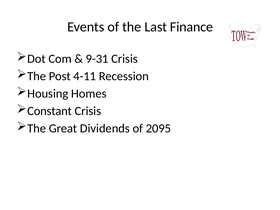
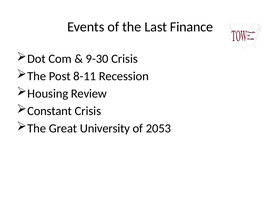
9-31: 9-31 -> 9-30 (97, 59)
4-11: 4-11 -> 8-11 (85, 76)
Homes: Homes -> Review (89, 94)
Dividends: Dividends -> University (105, 128)
2095: 2095 -> 2053 (158, 128)
